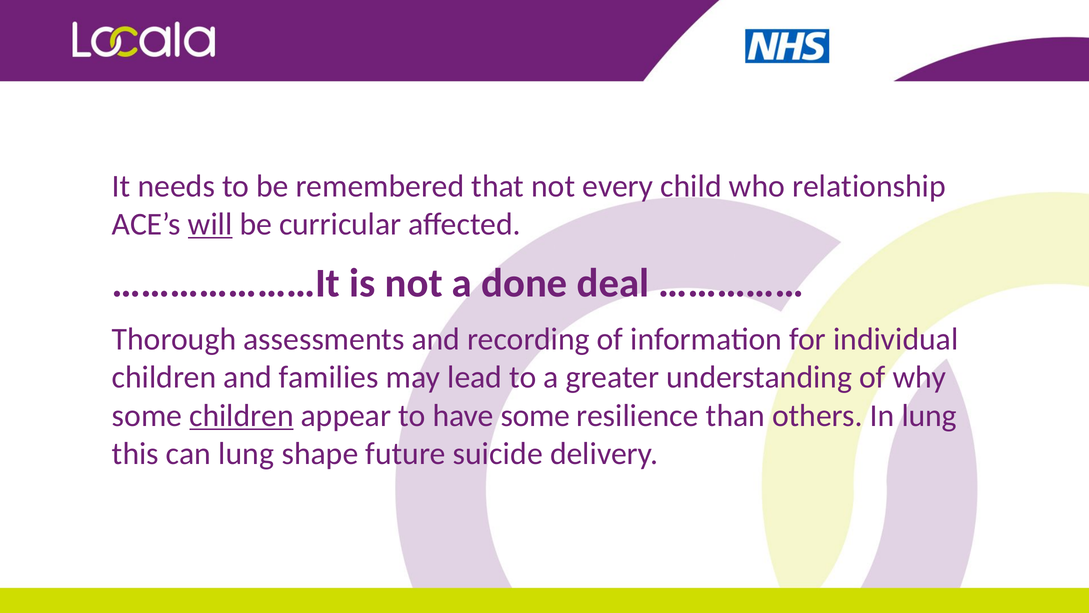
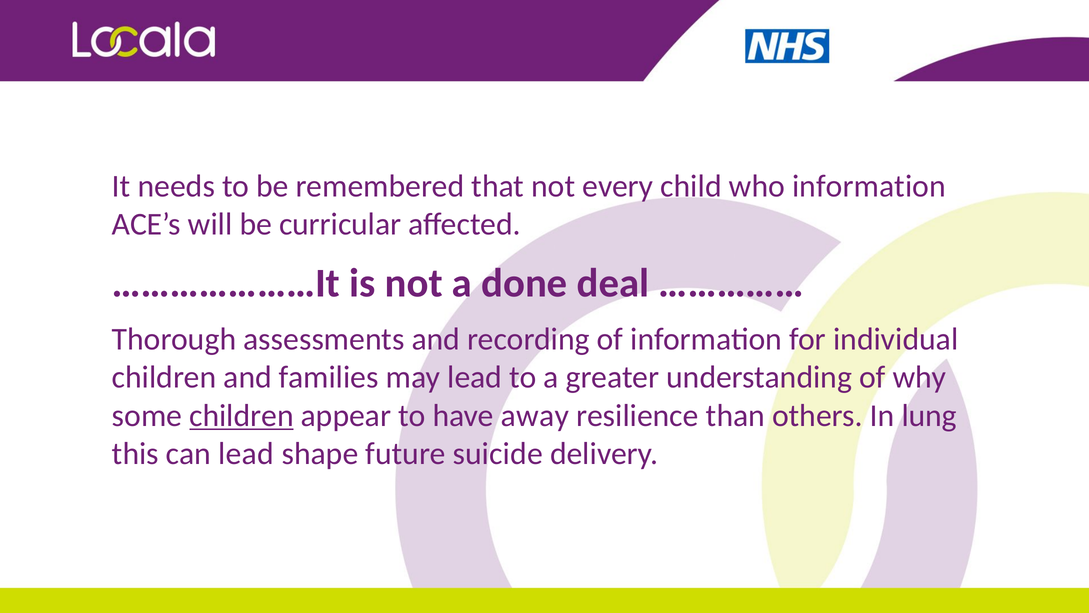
who relationship: relationship -> information (869, 186)
will underline: present -> none (210, 224)
have some: some -> away (535, 415)
can lung: lung -> lead (246, 453)
